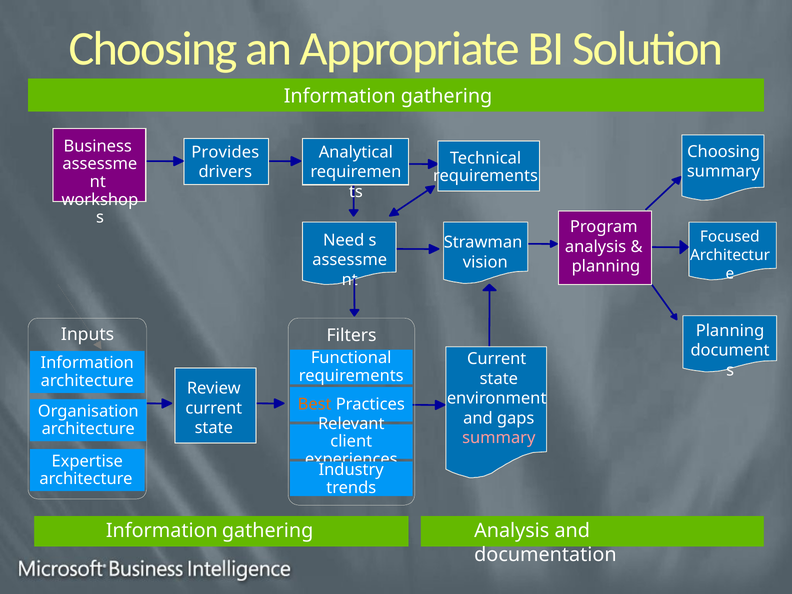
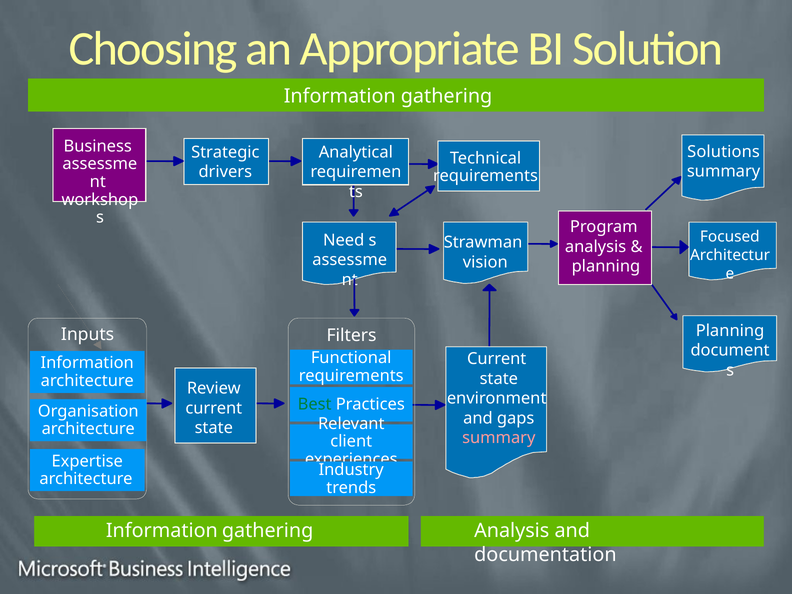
Choosing: Choosing -> Solutions (724, 152)
Provides: Provides -> Strategic (225, 152)
Best colour: orange -> green (315, 404)
